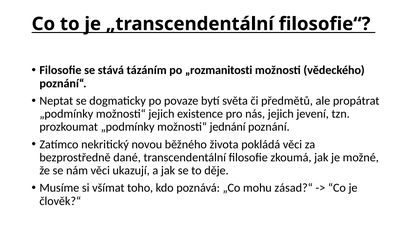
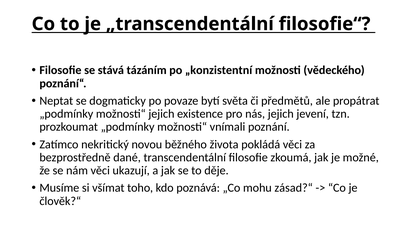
„rozmanitosti: „rozmanitosti -> „konzistentní (219, 70)
jednání: jednání -> vnímali (228, 127)
